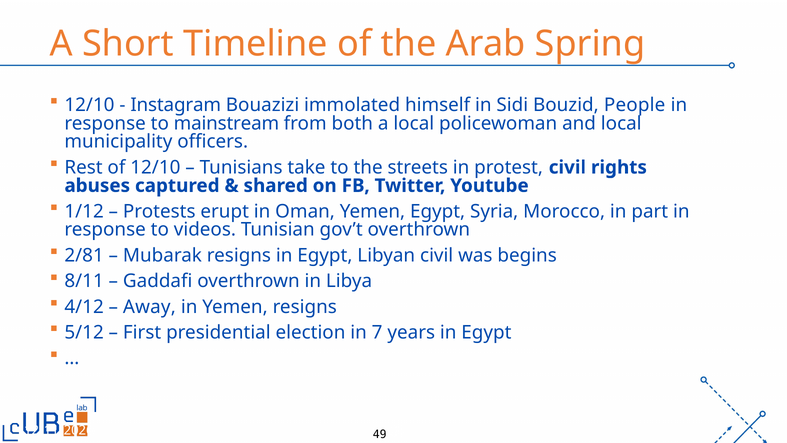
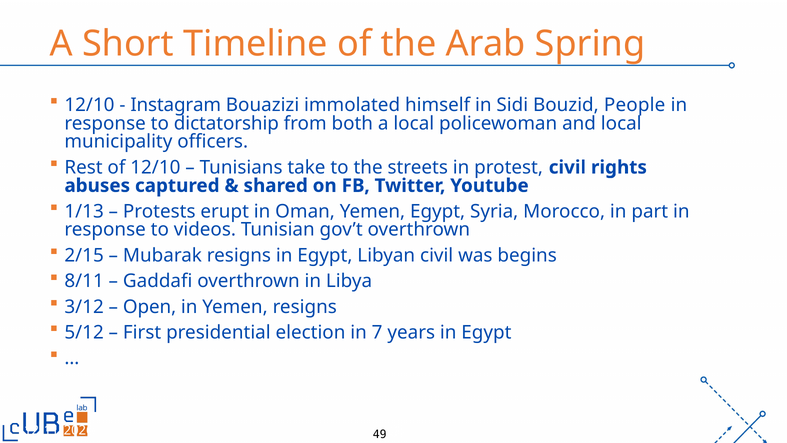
mainstream: mainstream -> dictatorship (226, 123)
1/12: 1/12 -> 1/13 (84, 211)
2/81: 2/81 -> 2/15 (84, 255)
4/12: 4/12 -> 3/12 (84, 307)
Away: Away -> Open (150, 307)
